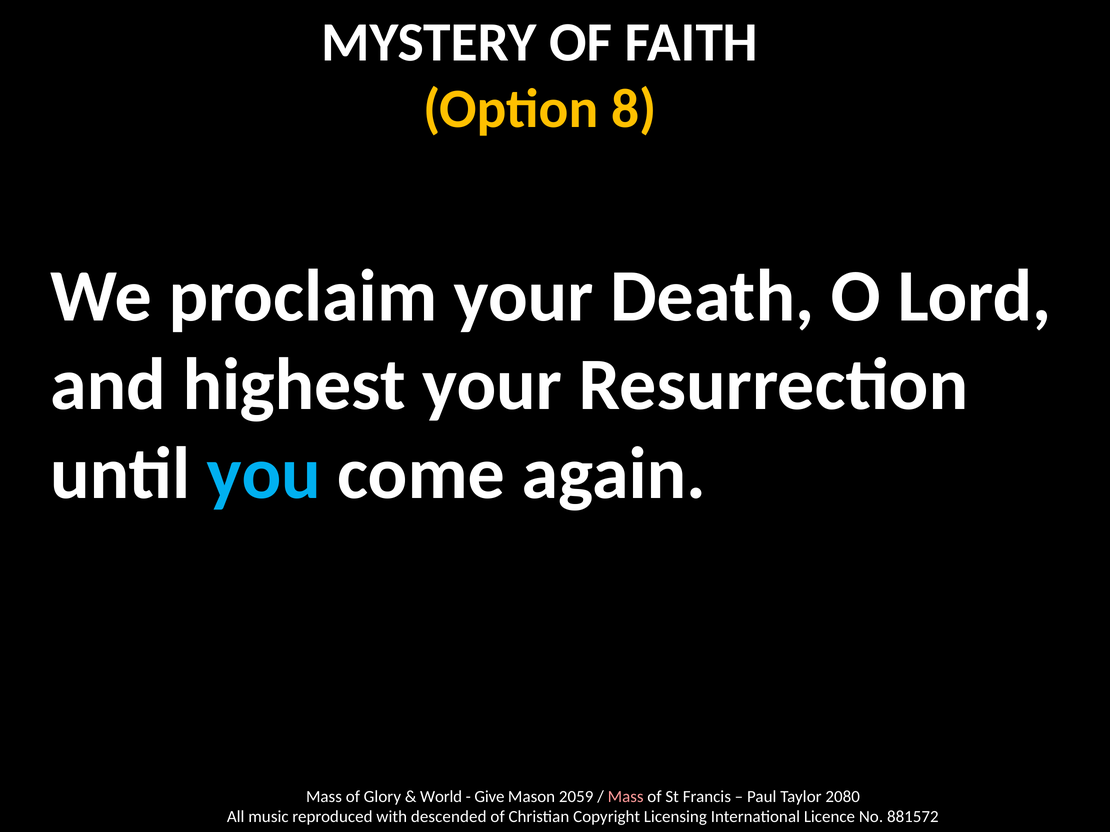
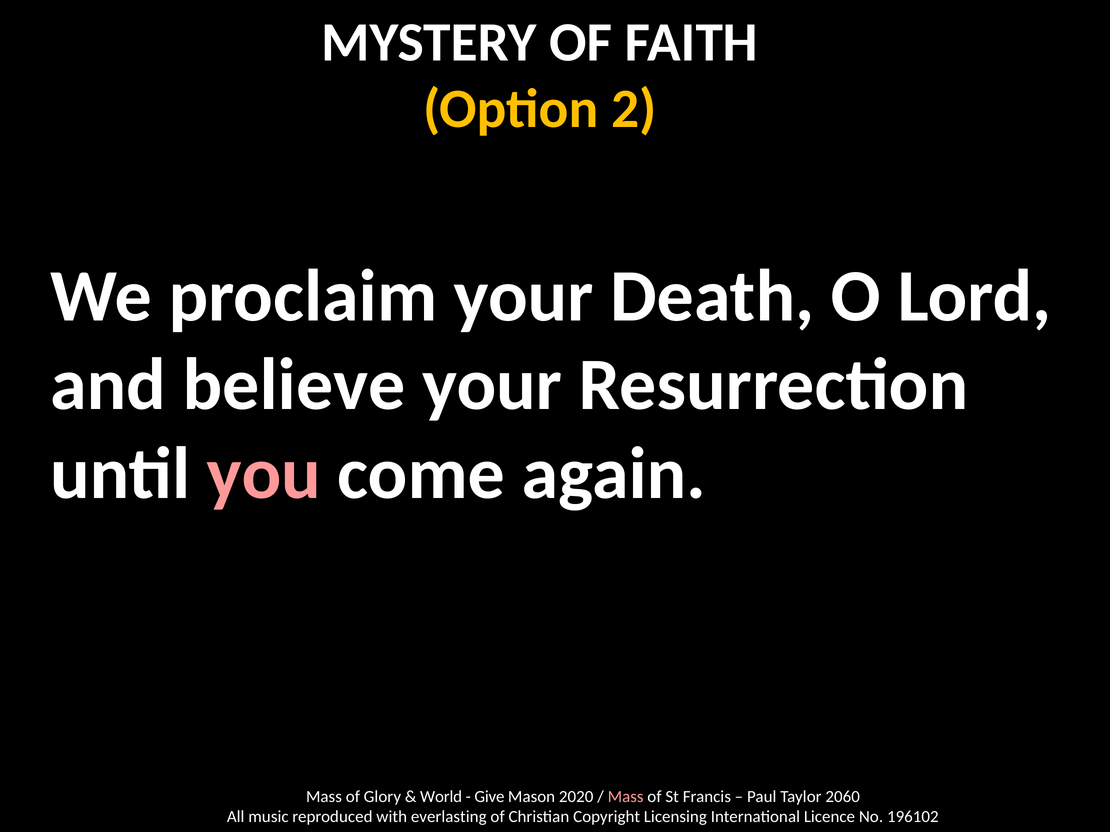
8: 8 -> 2 (634, 109)
highest: highest -> believe (294, 385)
you colour: light blue -> pink (264, 474)
2059: 2059 -> 2020 (576, 797)
2080: 2080 -> 2060 (843, 797)
descended: descended -> everlasting (449, 817)
881572: 881572 -> 196102 (913, 817)
